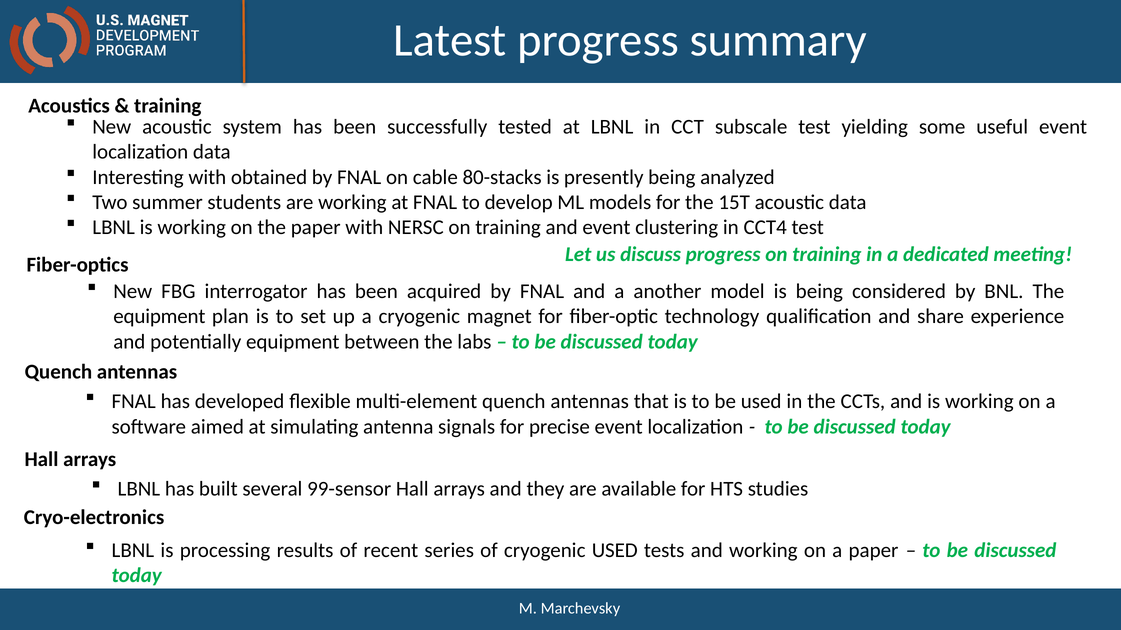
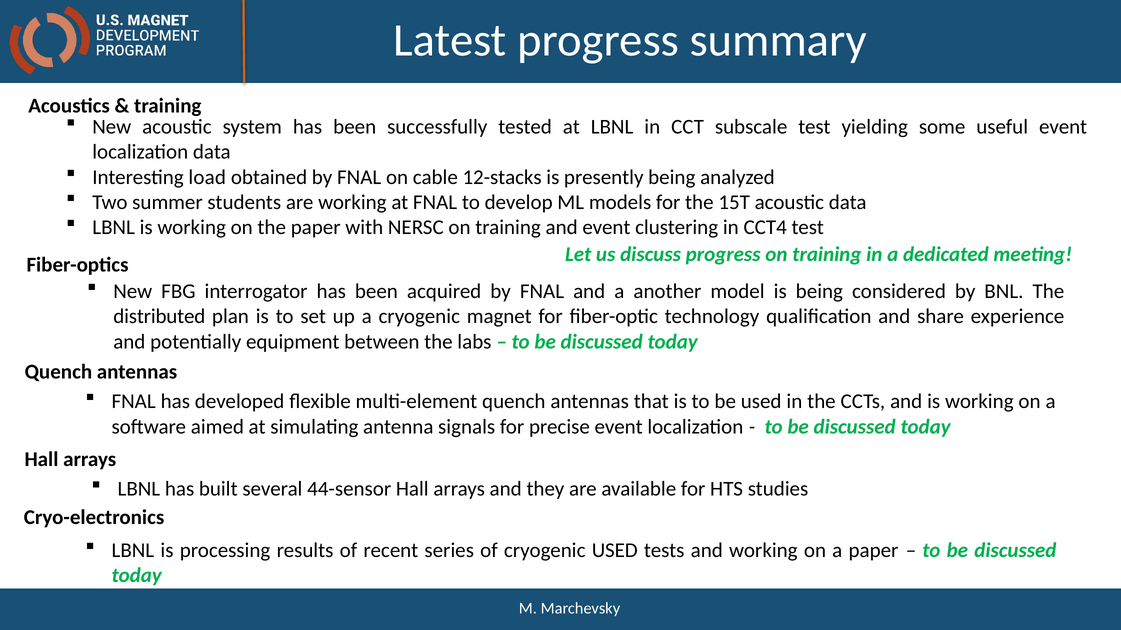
Interesting with: with -> load (207, 177)
80-stacks: 80-stacks -> 12-stacks (502, 177)
equipment: equipment -> distributed (159, 317)
99-sensor: 99-sensor -> 44-sensor (349, 489)
